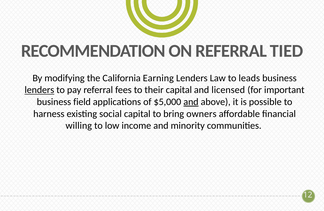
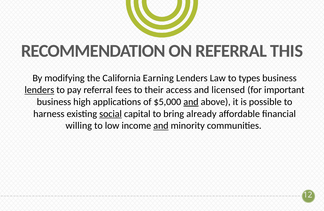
TIED: TIED -> THIS (287, 51)
leads: leads -> types (249, 78)
their capital: capital -> access (179, 90)
field: field -> high (82, 102)
social underline: none -> present (111, 114)
owners: owners -> already (201, 114)
and underline: none -> present (161, 125)
